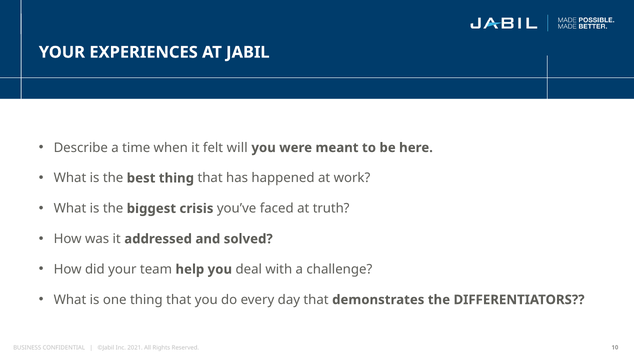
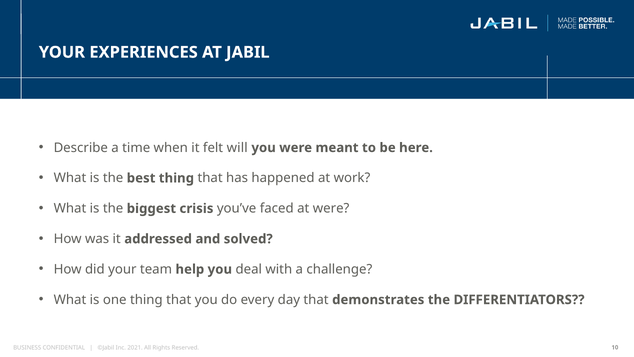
at truth: truth -> were (331, 208)
